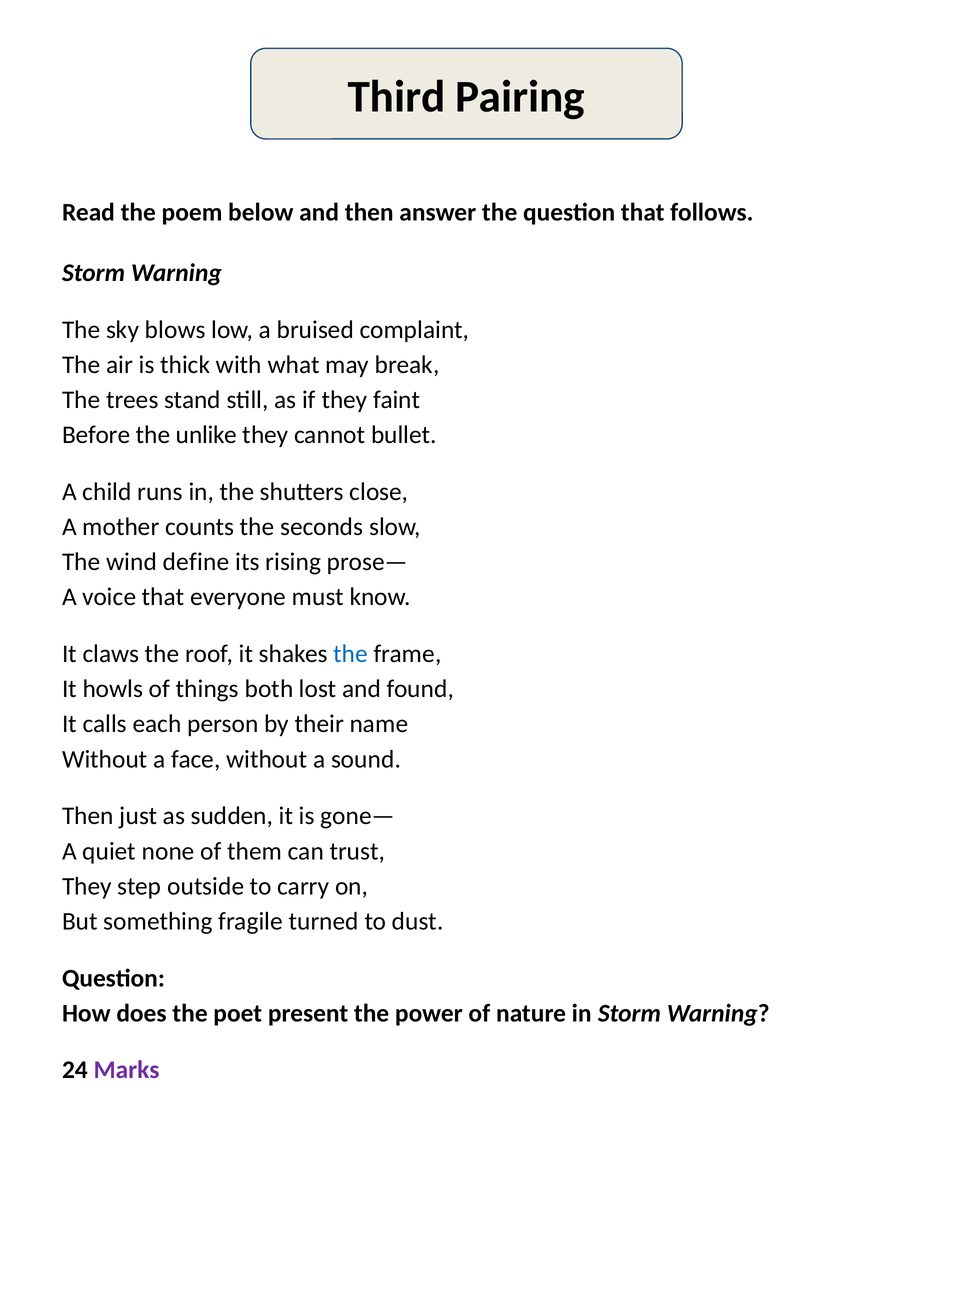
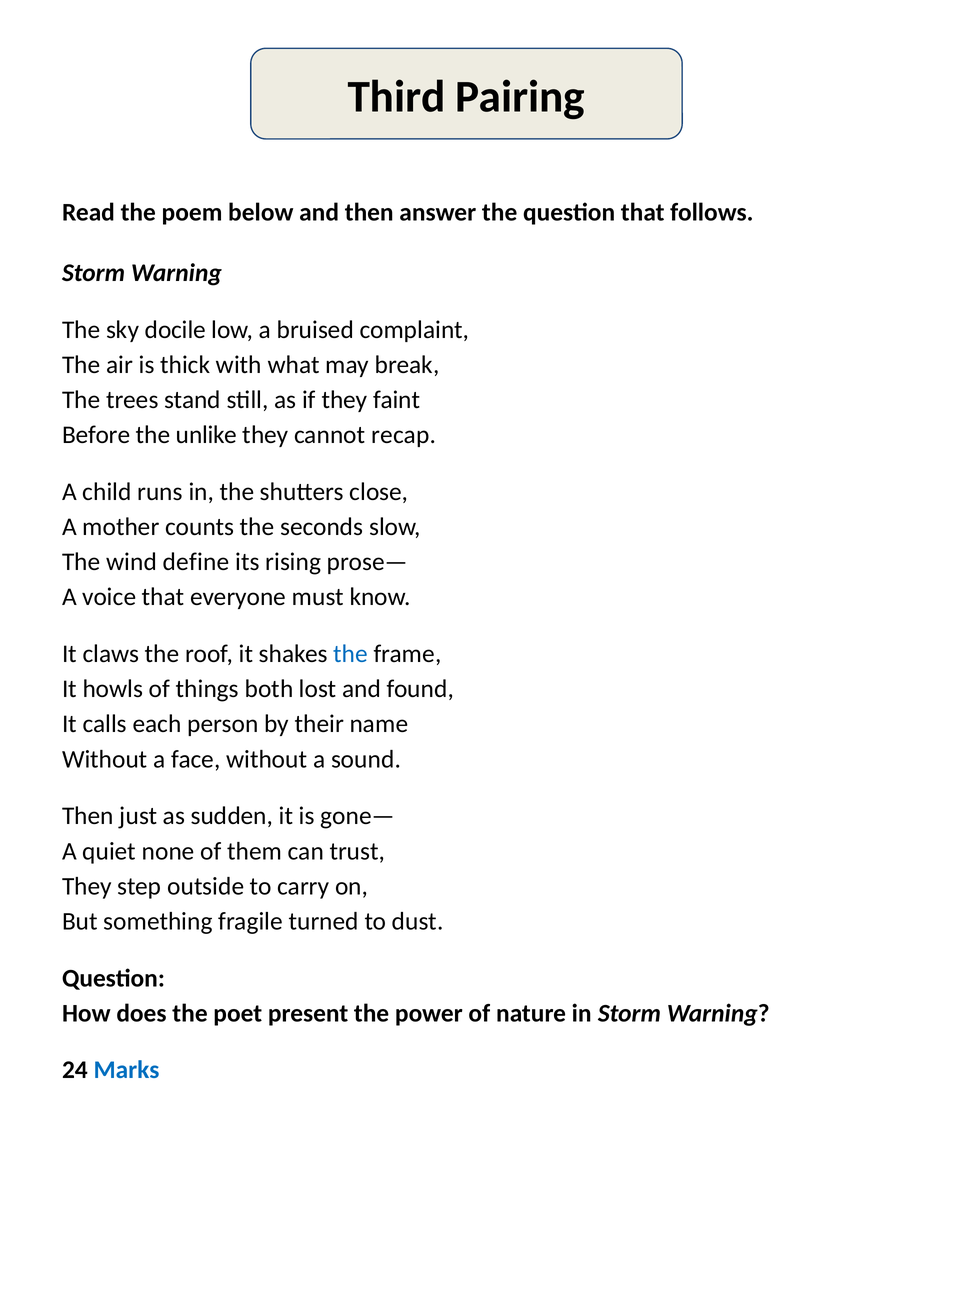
blows: blows -> docile (175, 330)
bullet: bullet -> recap (404, 435)
Marks colour: purple -> blue (126, 1070)
